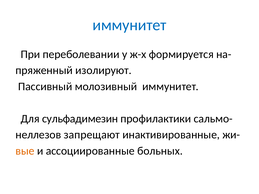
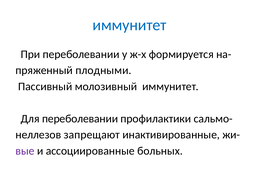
изолируют: изолируют -> плодными (103, 70)
Для сульфадимезин: сульфадимезин -> переболевании (80, 119)
вые colour: orange -> purple (25, 151)
